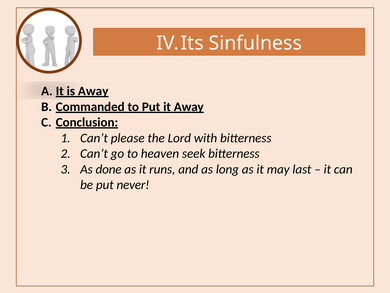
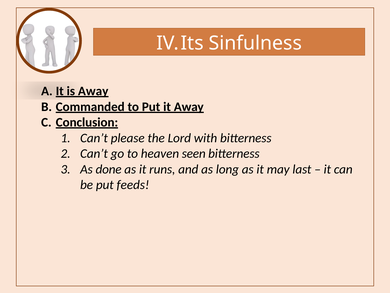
seek: seek -> seen (194, 153)
never: never -> feeds (133, 185)
